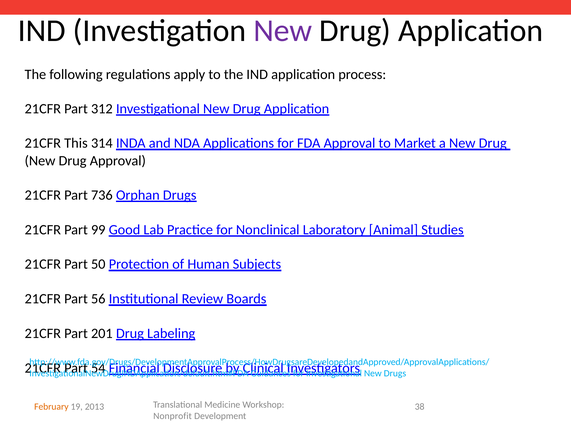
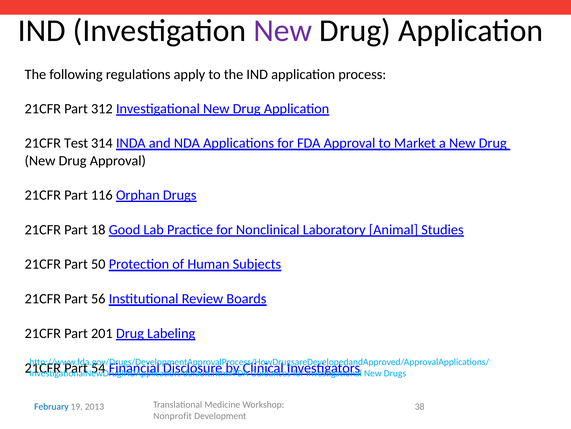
This: This -> Test (76, 143)
736: 736 -> 116 (102, 195)
99: 99 -> 18 (98, 229)
February colour: orange -> blue (51, 406)
